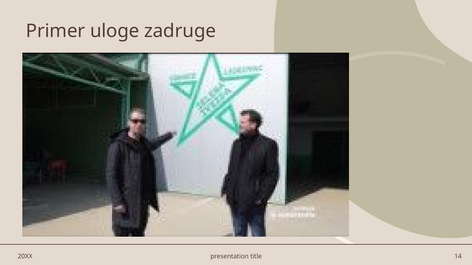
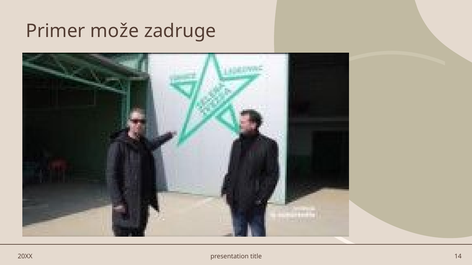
uloge: uloge -> može (115, 31)
